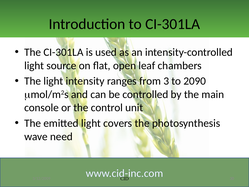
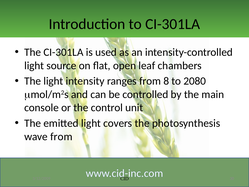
3: 3 -> 8 (166, 81)
2090: 2090 -> 2080 (195, 81)
wave need: need -> from (61, 136)
